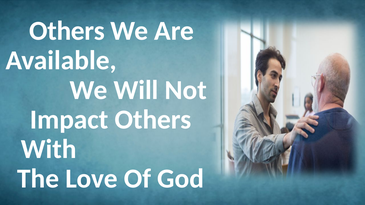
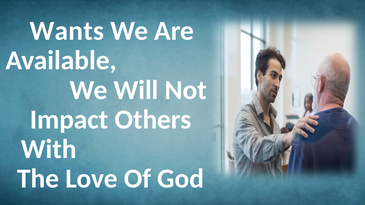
Others: Others -> Wants (67, 31)
